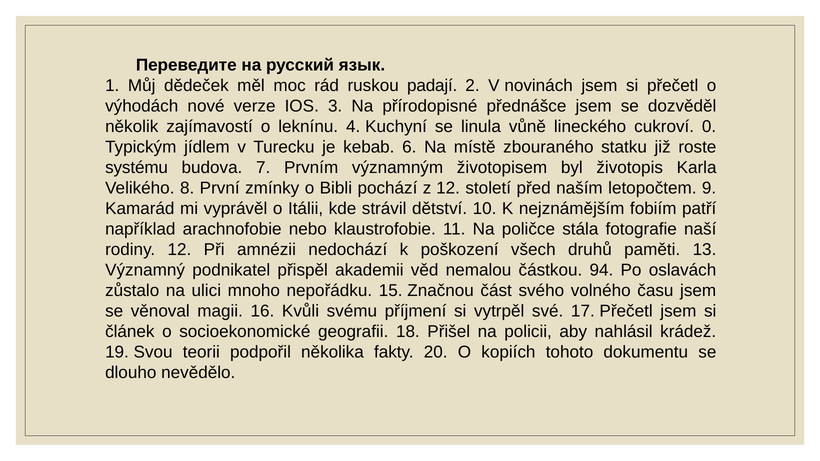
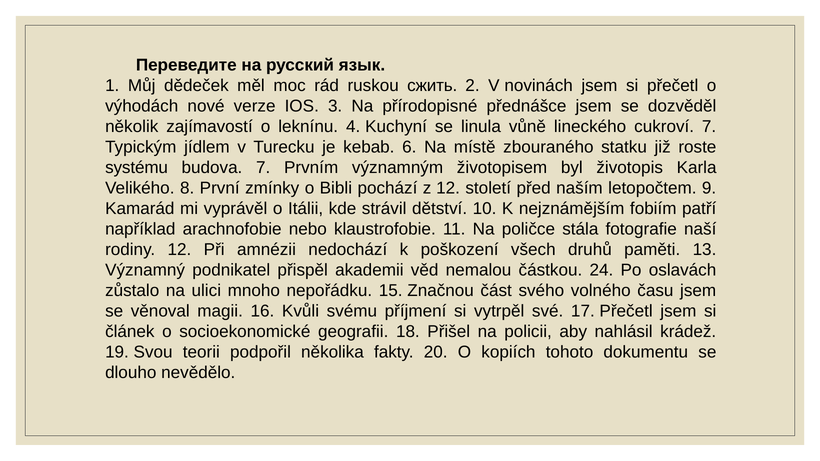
padají: padají -> сжить (432, 86)
cukroví 0: 0 -> 7 (709, 127)
94: 94 -> 24 (601, 270)
